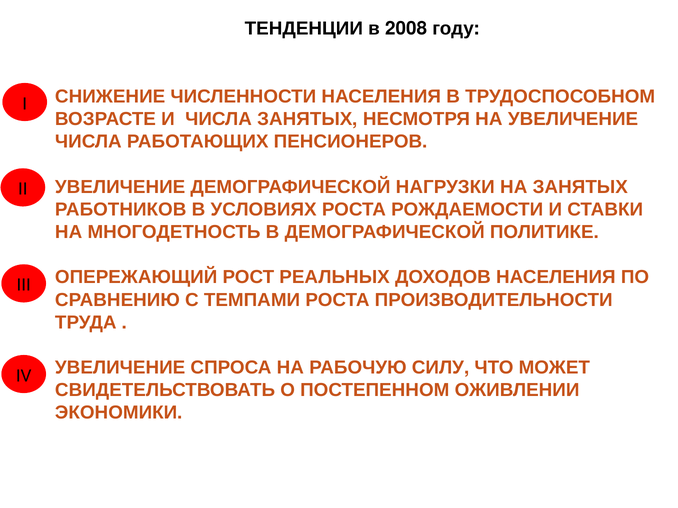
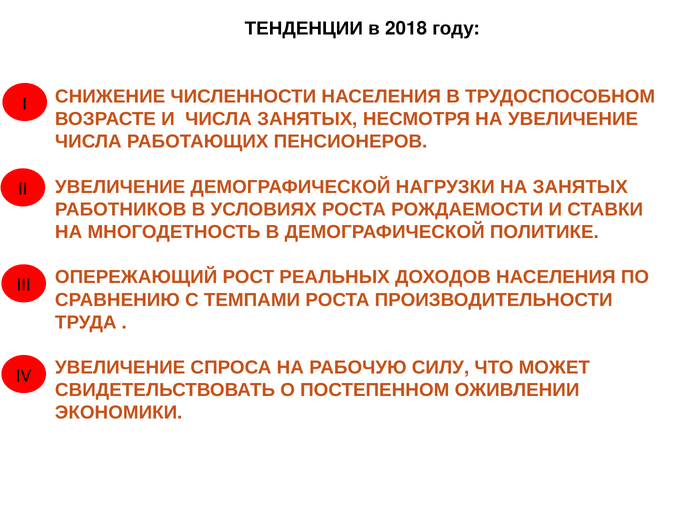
2008: 2008 -> 2018 (406, 29)
